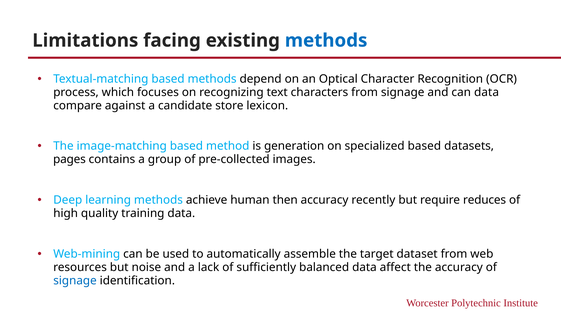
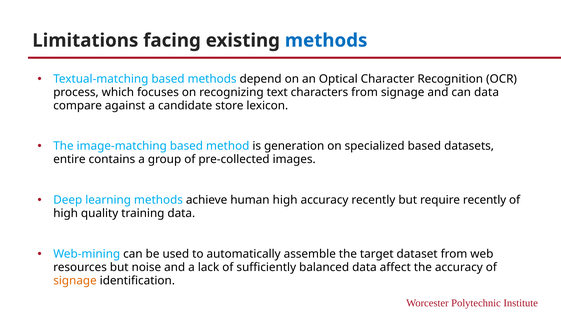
pages: pages -> entire (69, 160)
human then: then -> high (285, 200)
require reduces: reduces -> recently (485, 200)
signage colour: blue -> orange (75, 281)
